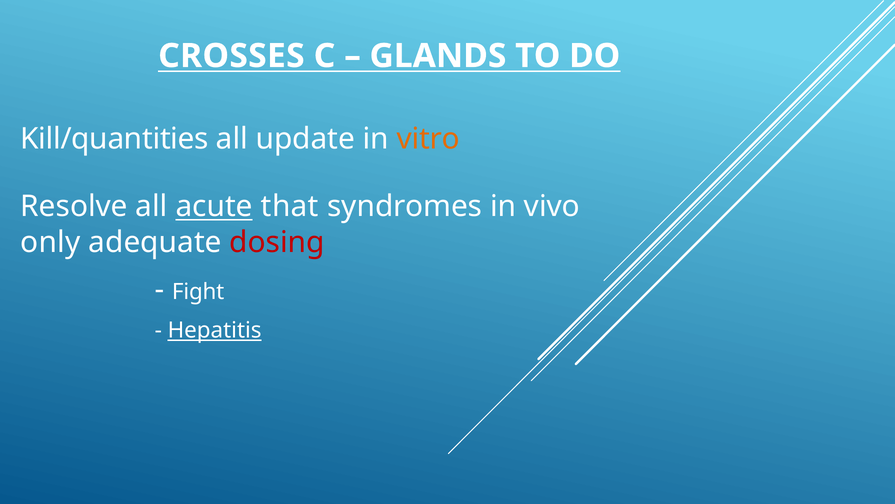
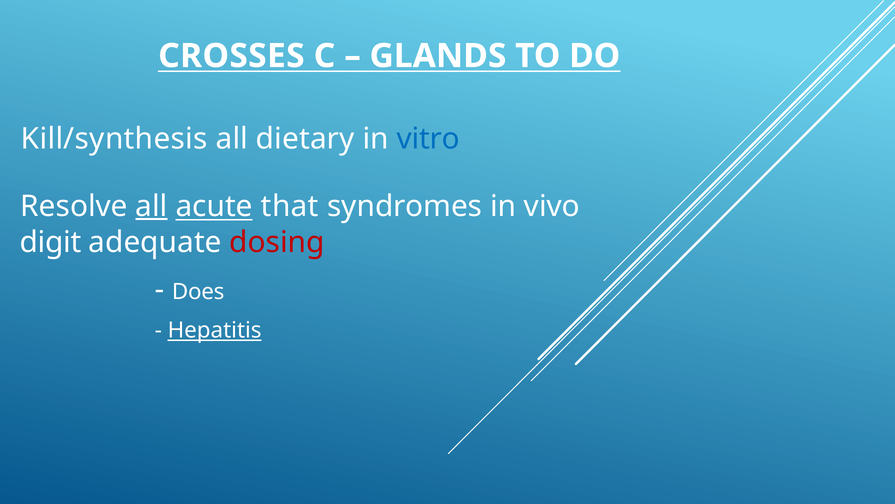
Kill/quantities: Kill/quantities -> Kill/synthesis (114, 139)
update: update -> dietary (305, 139)
vitro colour: orange -> blue (428, 139)
all underline: none -> present (152, 206)
only: only -> digit (51, 242)
Fight: Fight -> Does (198, 292)
